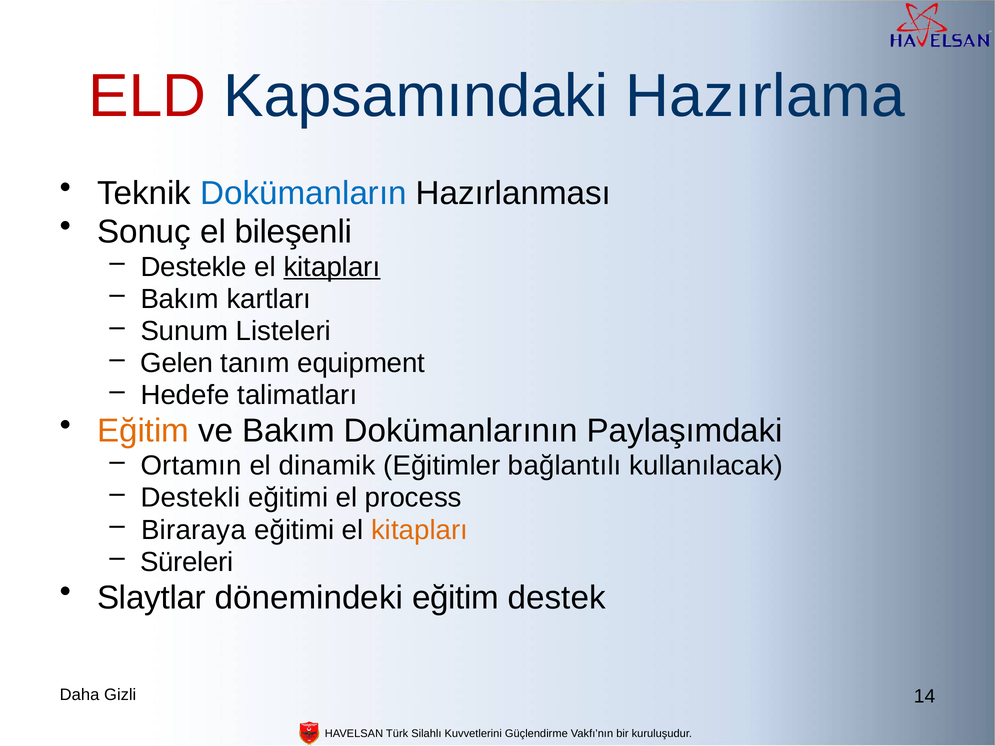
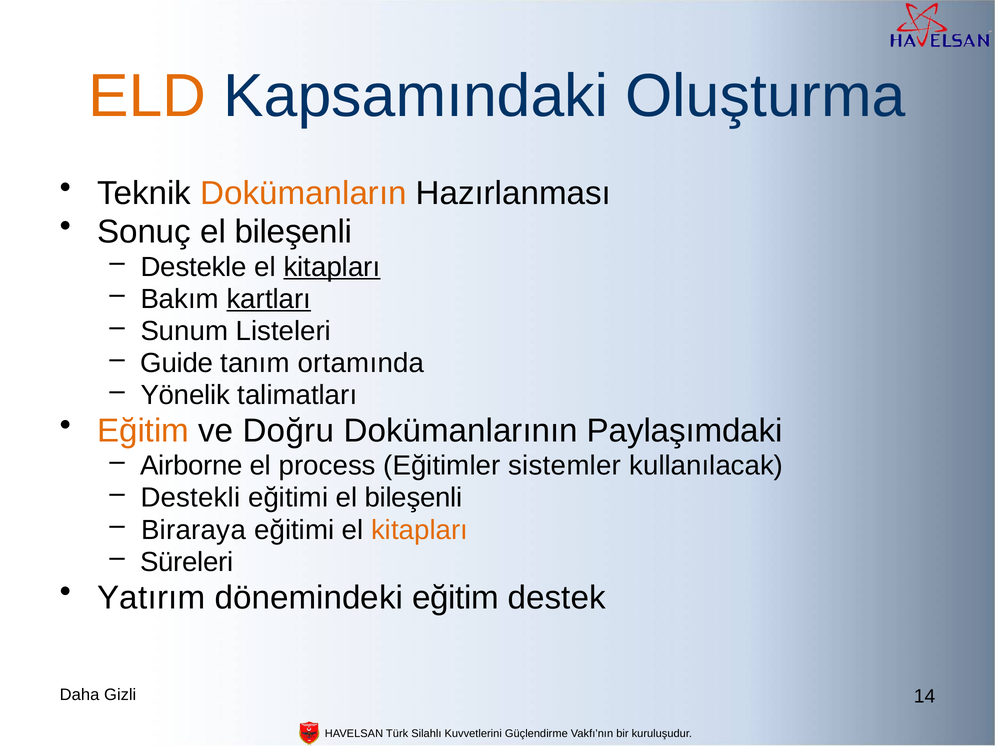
ELD colour: red -> orange (147, 96)
Hazırlama: Hazırlama -> Oluşturma (765, 96)
Dokümanların colour: blue -> orange (303, 194)
kartları underline: none -> present (269, 299)
Gelen: Gelen -> Guide (177, 363)
equipment: equipment -> ortamında (361, 363)
Hedefe: Hedefe -> Yönelik (185, 395)
ve Bakım: Bakım -> Doğru (288, 431)
Ortamın: Ortamın -> Airborne (191, 466)
dinamik: dinamik -> process (327, 466)
bağlantılı: bağlantılı -> sistemler (565, 466)
eğitimi el process: process -> bileşenli (414, 498)
Slaytlar: Slaytlar -> Yatırım (151, 598)
